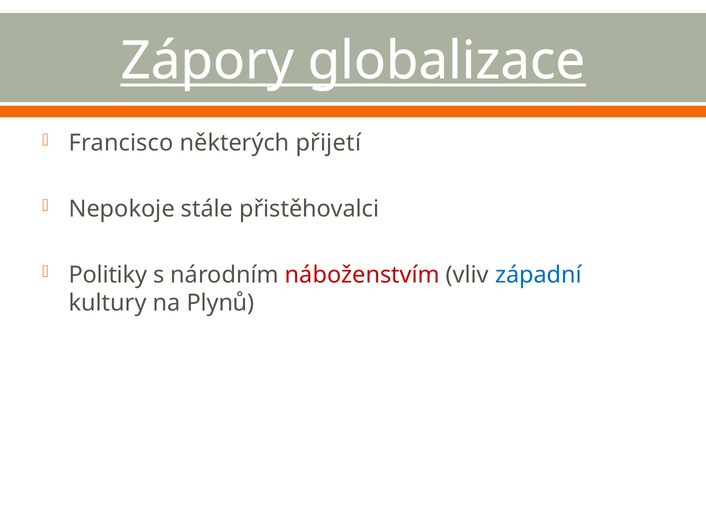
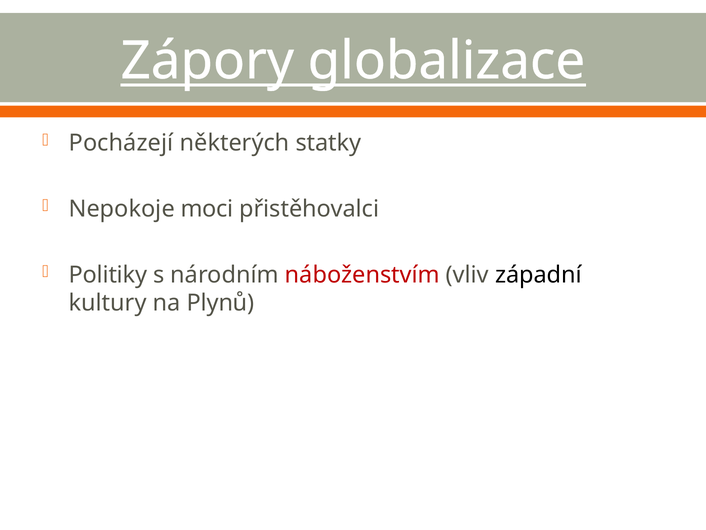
Francisco: Francisco -> Pocházejí (121, 143)
přijetí: přijetí -> statky (328, 143)
stále: stále -> moci (207, 209)
západní colour: blue -> black (539, 275)
